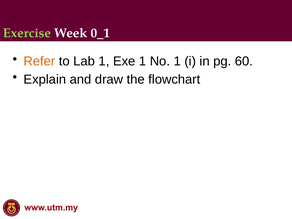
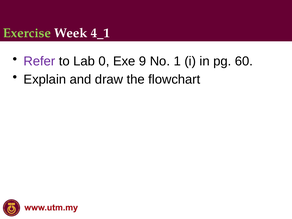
0_1: 0_1 -> 4_1 (100, 33)
Refer colour: orange -> purple (39, 61)
Lab 1: 1 -> 0 (104, 61)
Exe 1: 1 -> 9 (143, 61)
